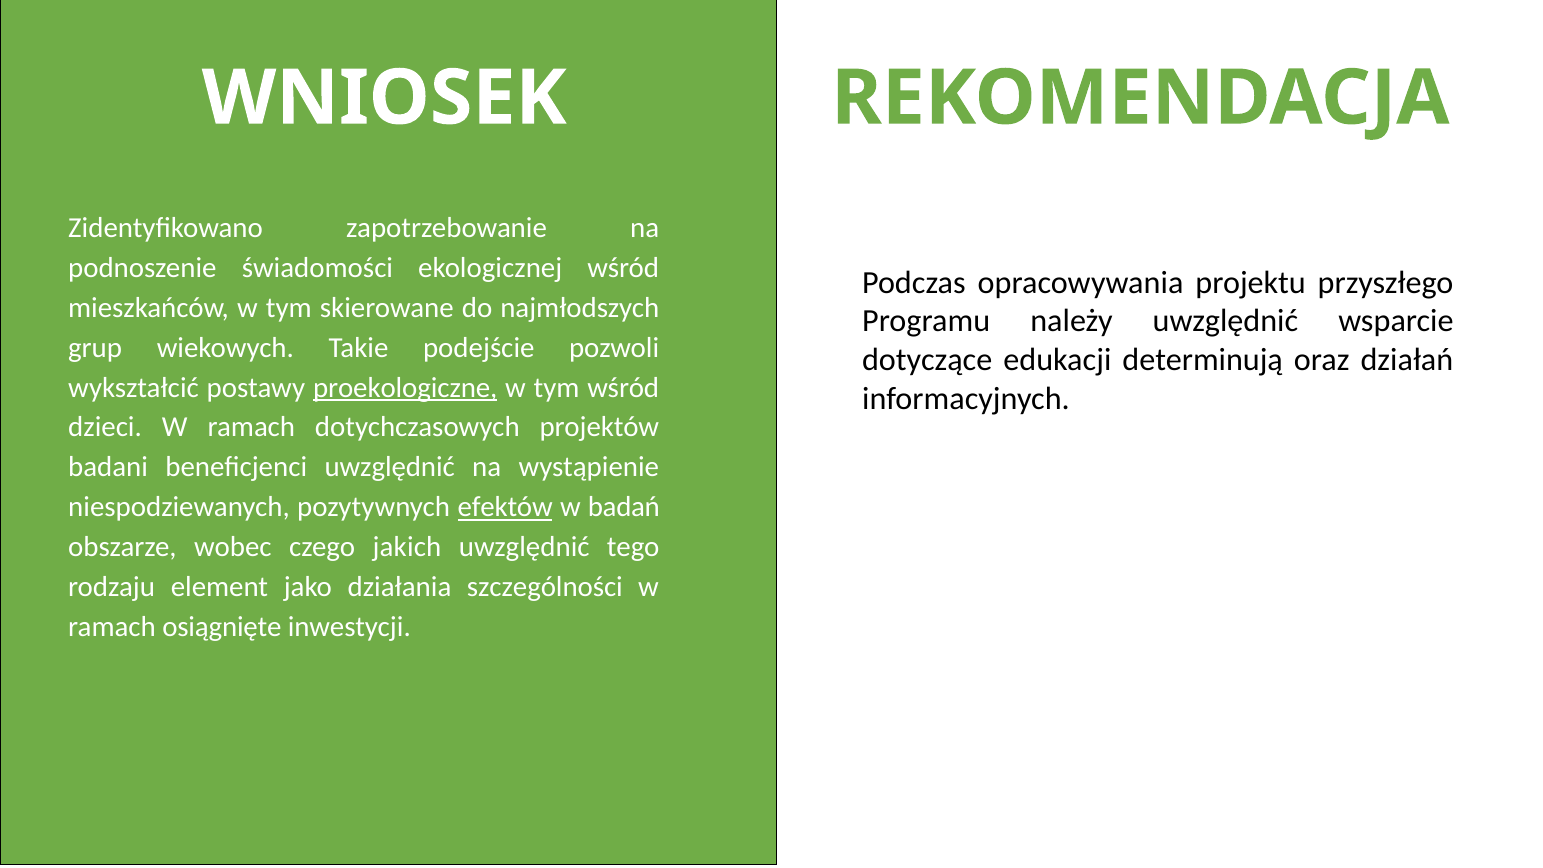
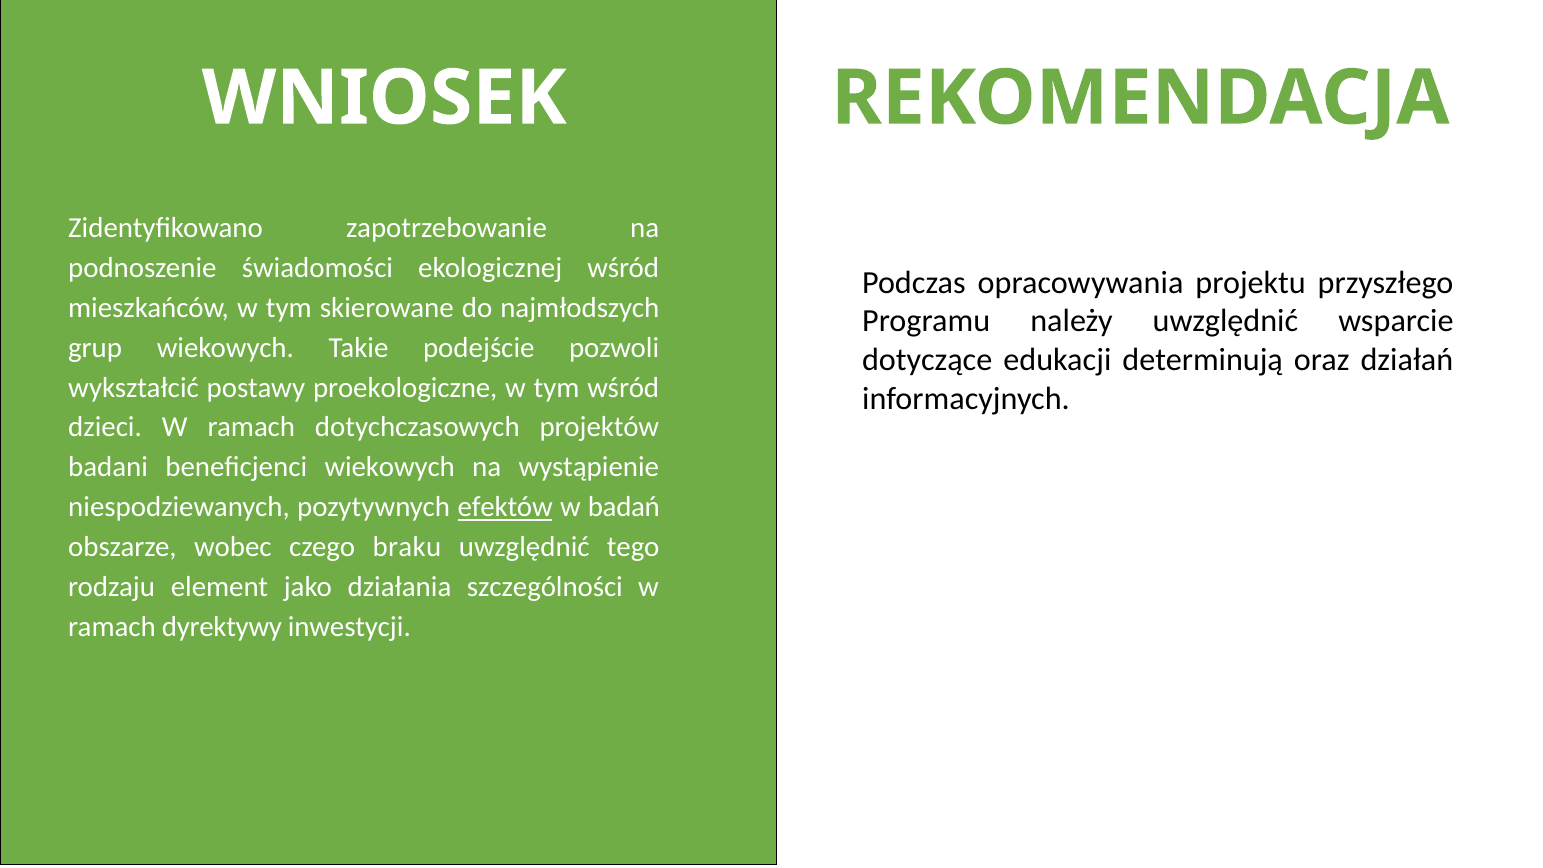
proekologiczne underline: present -> none (405, 387)
beneficjenci uwzględnić: uwzględnić -> wiekowych (390, 467)
jakich: jakich -> braku (407, 547)
osiągnięte: osiągnięte -> dyrektywy (222, 627)
